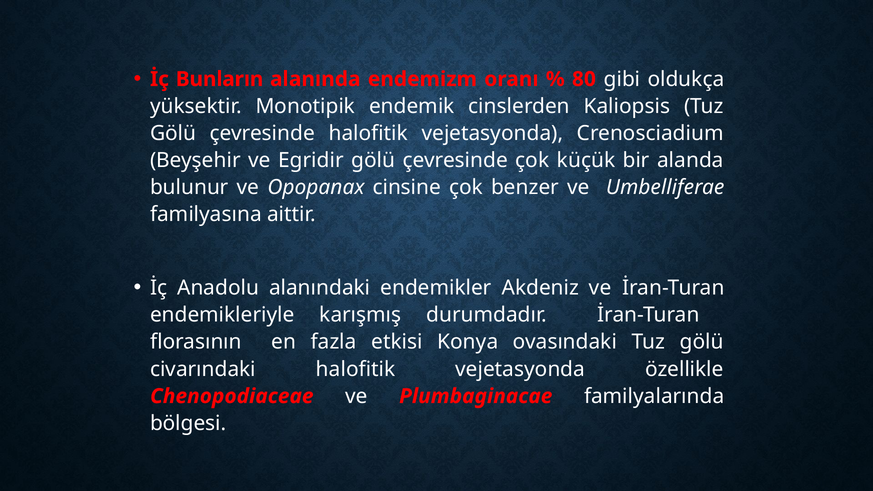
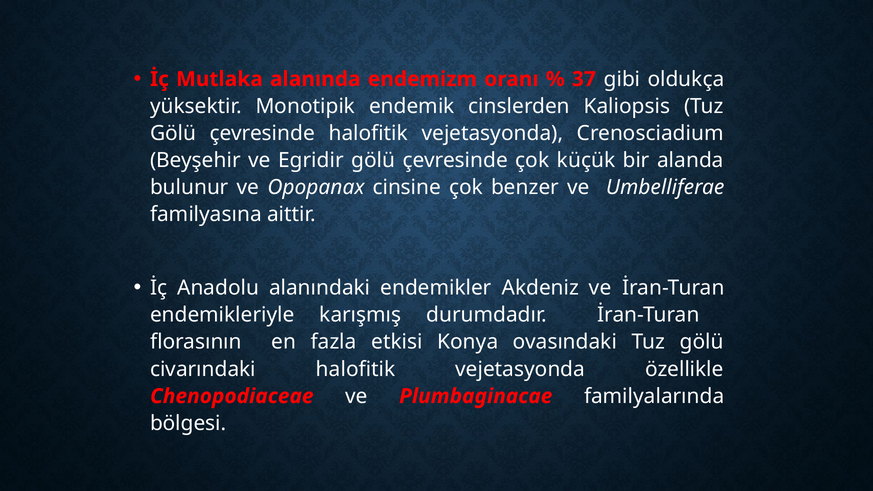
Bunların: Bunların -> Mutlaka (219, 79)
80: 80 -> 37 (584, 79)
